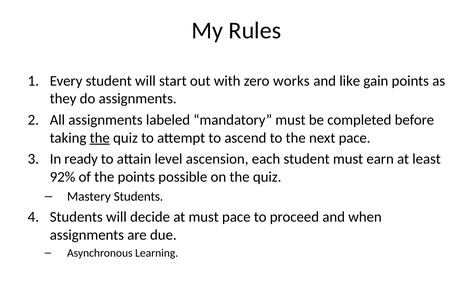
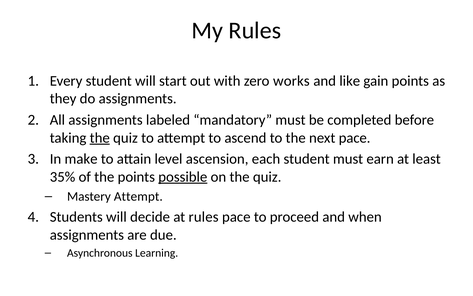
ready: ready -> make (81, 159)
92%: 92% -> 35% (63, 177)
possible underline: none -> present (183, 177)
Mastery Students: Students -> Attempt (138, 196)
at must: must -> rules (204, 217)
